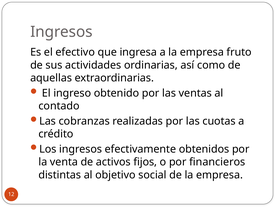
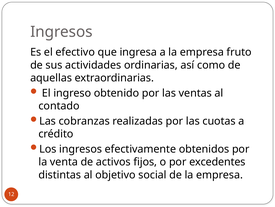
financieros: financieros -> excedentes (217, 161)
